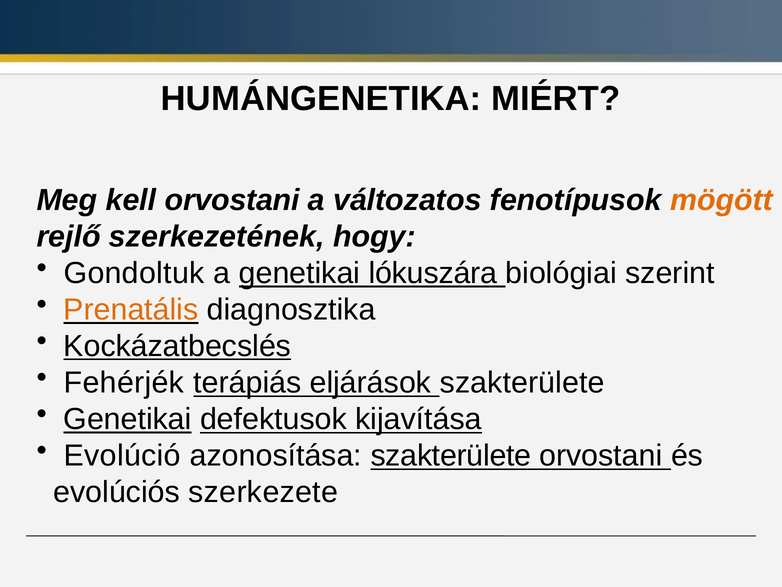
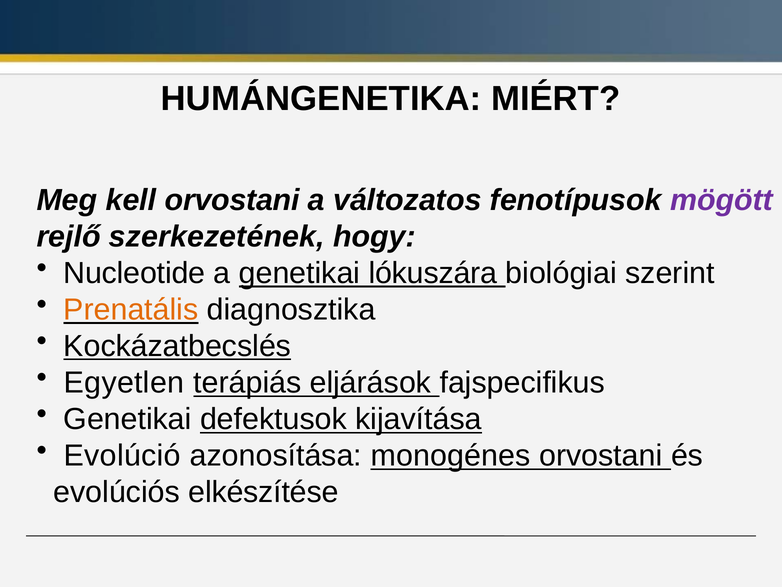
mögött colour: orange -> purple (722, 200)
Gondoltuk: Gondoltuk -> Nucleotide (134, 273)
Fehérjék: Fehérjék -> Egyetlen (124, 382)
eljárások szakterülete: szakterülete -> fajspecifikus (522, 382)
Genetikai underline: present -> none (127, 419)
azonosítása szakterülete: szakterülete -> monogénes (451, 455)
szerkezete: szerkezete -> elkészítése (263, 492)
